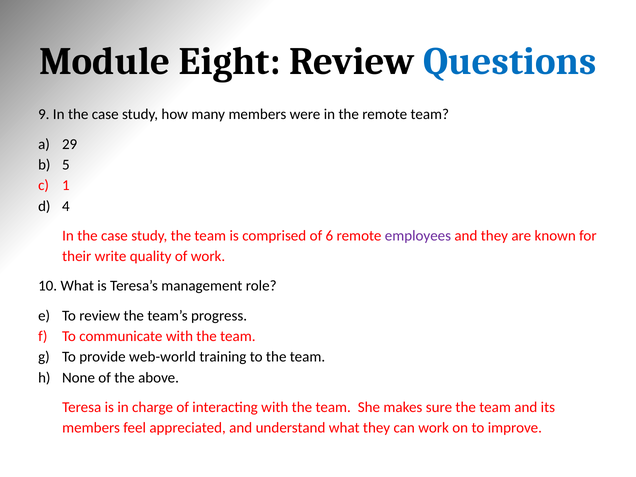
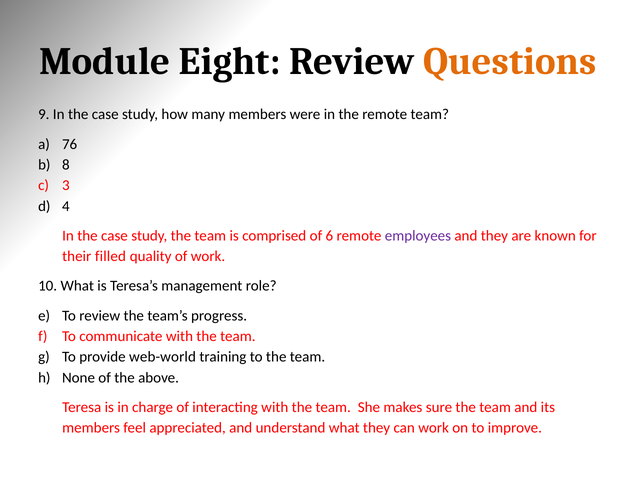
Questions colour: blue -> orange (510, 62)
29: 29 -> 76 (70, 144)
5: 5 -> 8 (66, 165)
1: 1 -> 3 (66, 185)
write: write -> filled (110, 256)
